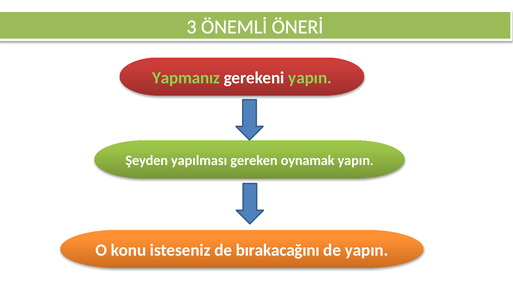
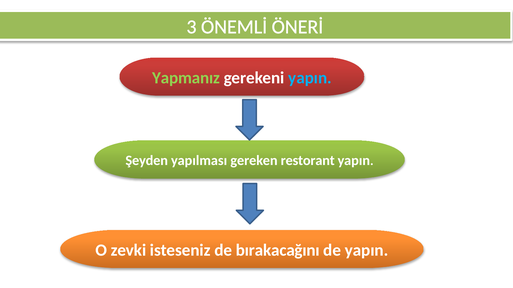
yapın colour: light green -> light blue (310, 78)
oynamak: oynamak -> restorant (308, 161)
konu: konu -> zevki (129, 251)
